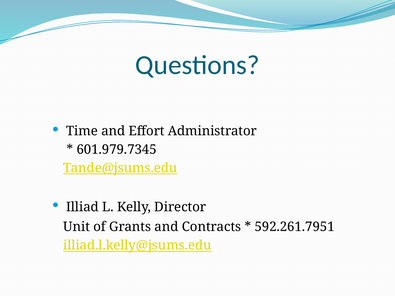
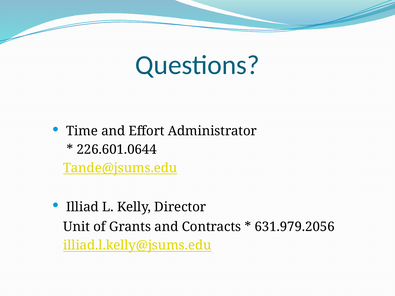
601.979.7345: 601.979.7345 -> 226.601.0644 (117, 150)
592.261.7951: 592.261.7951 -> 631.979.2056 (295, 227)
